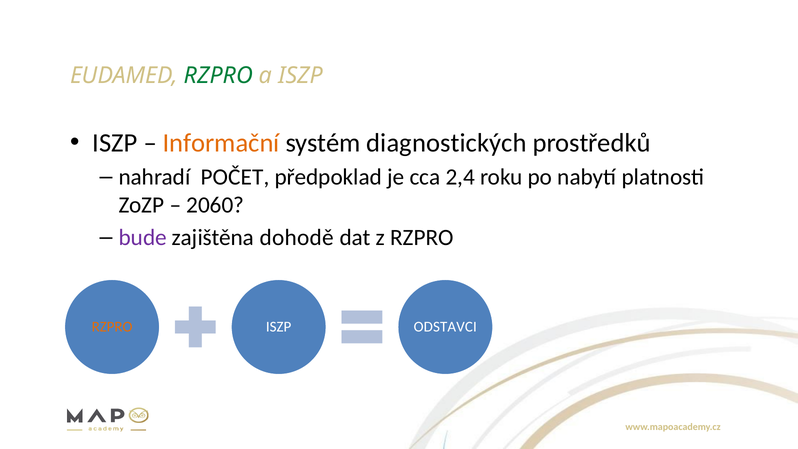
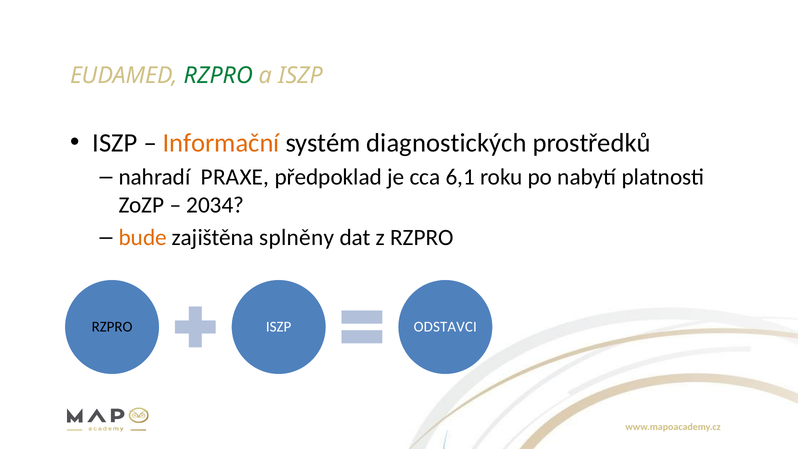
POČET: POČET -> PRAXE (235, 177)
2,4: 2,4 -> 6,1 (460, 177)
2060: 2060 -> 2034 (215, 205)
bude colour: purple -> orange (143, 238)
dohodě: dohodě -> splněny (297, 238)
RZPRO colour: orange -> black (112, 327)
